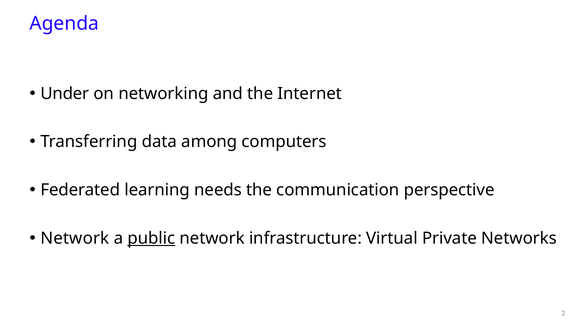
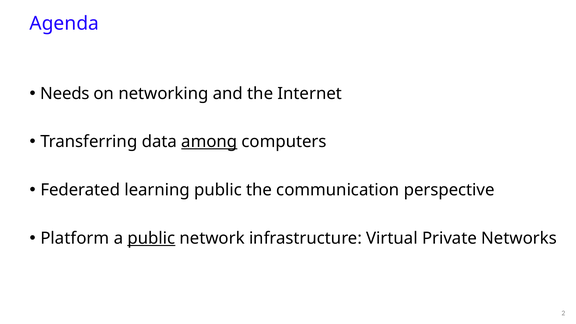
Under: Under -> Needs (65, 93)
among underline: none -> present (209, 142)
learning needs: needs -> public (218, 190)
Network: Network -> Platform (75, 238)
